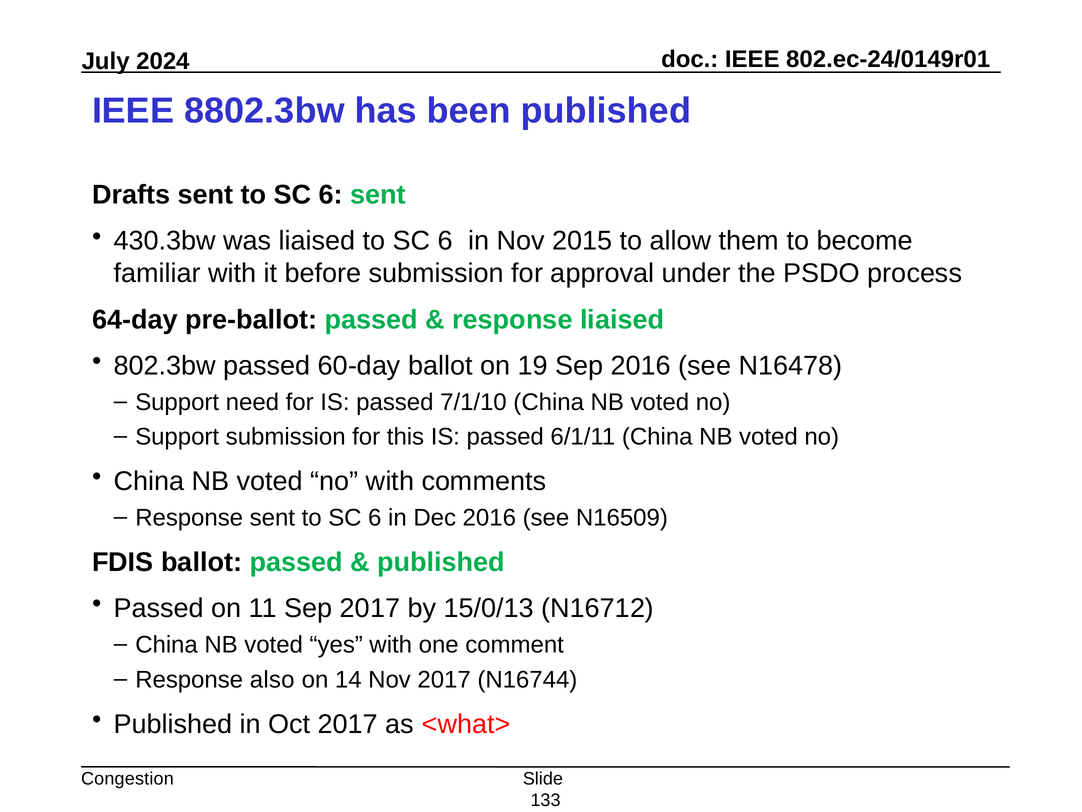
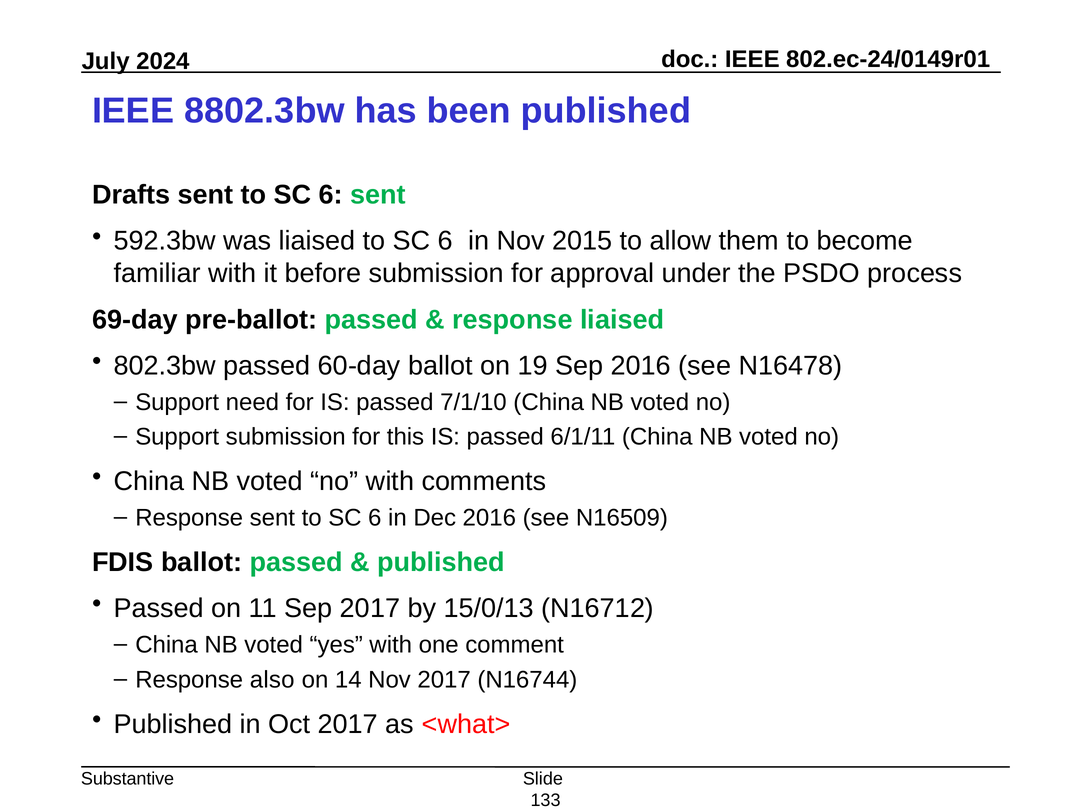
430.3bw: 430.3bw -> 592.3bw (165, 241)
64-day: 64-day -> 69-day (135, 319)
Congestion: Congestion -> Substantive (128, 778)
